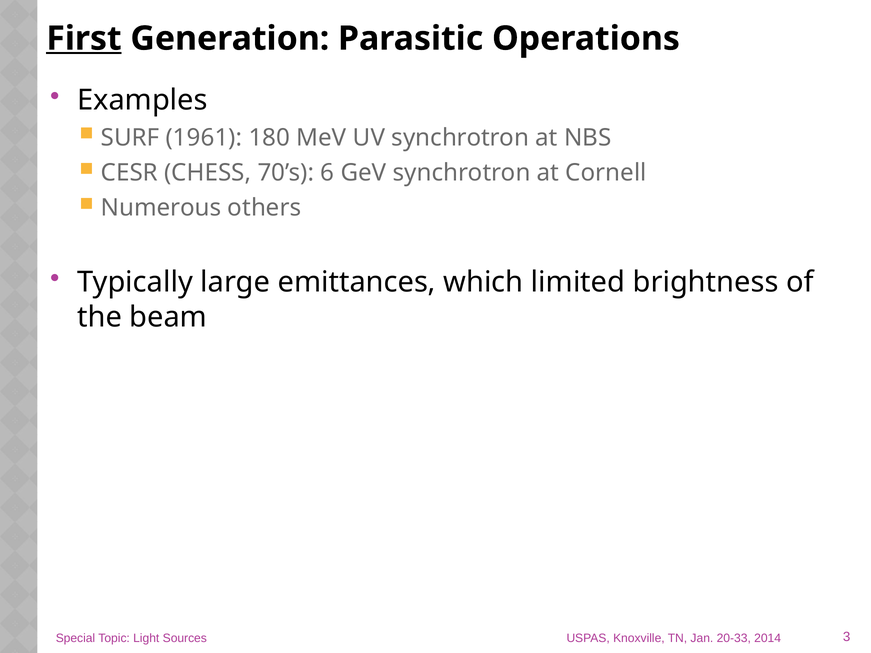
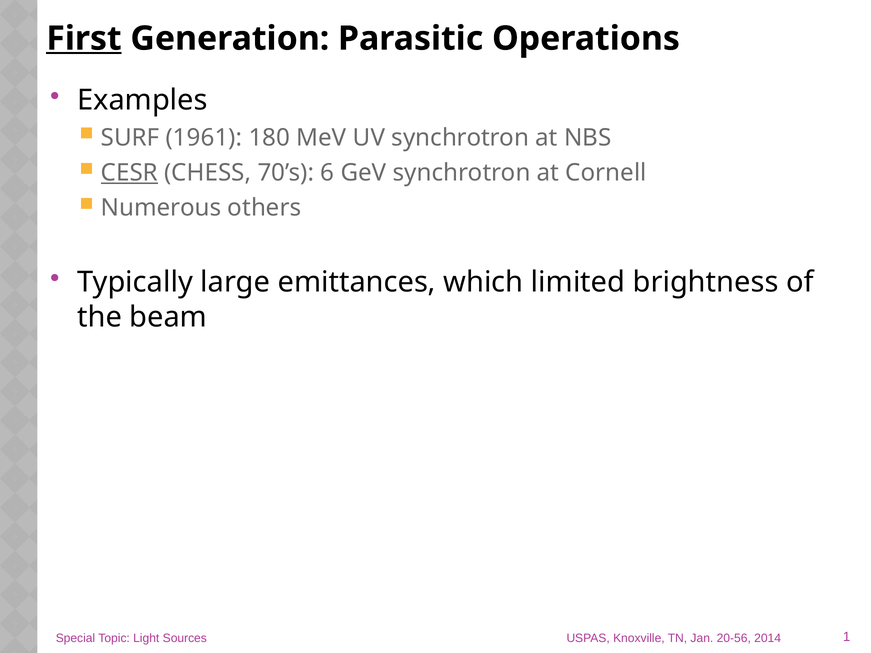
CESR underline: none -> present (129, 173)
20-33: 20-33 -> 20-56 (734, 638)
3: 3 -> 1 (847, 637)
